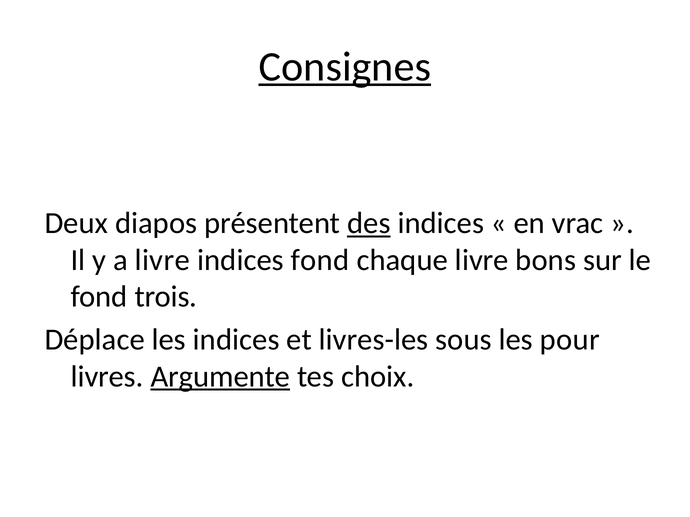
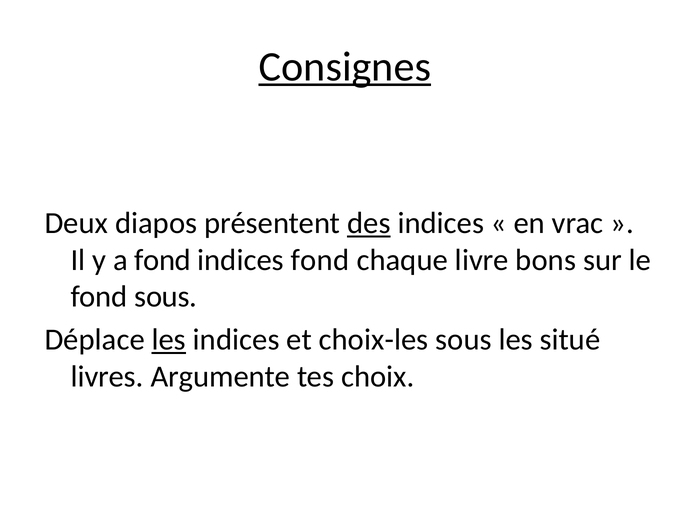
a livre: livre -> fond (163, 260)
fond trois: trois -> sous (166, 297)
les underline: none -> present (169, 340)
livres-les: livres-les -> choix-les (374, 340)
pour: pour -> situé (570, 340)
Argumente underline: present -> none (220, 377)
